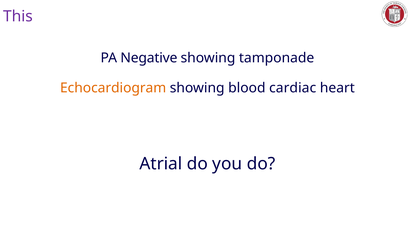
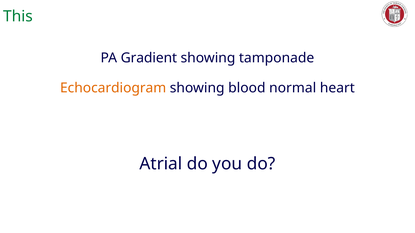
This colour: purple -> green (18, 16)
Negative: Negative -> Gradient (149, 58)
cardiac: cardiac -> normal (293, 88)
